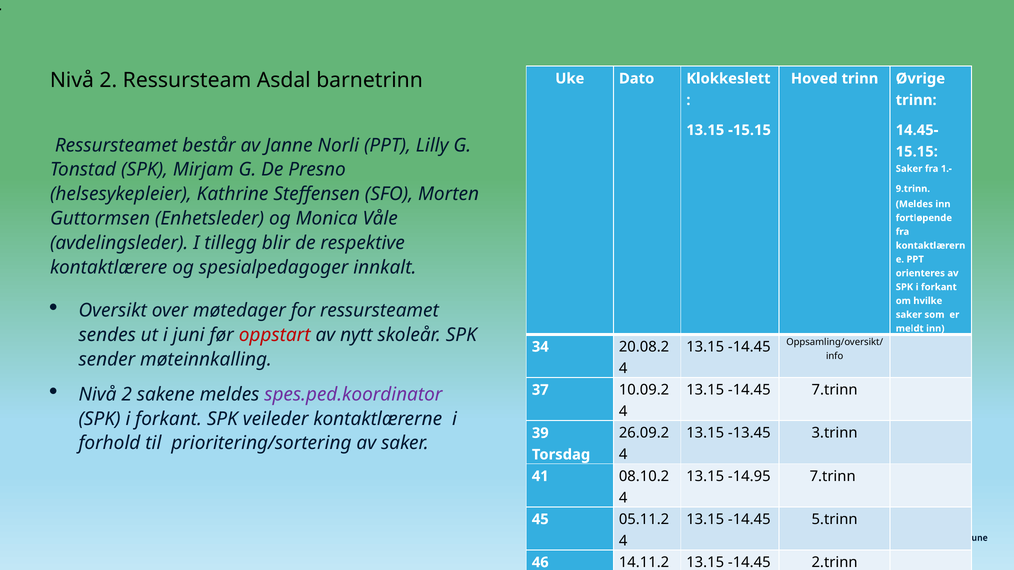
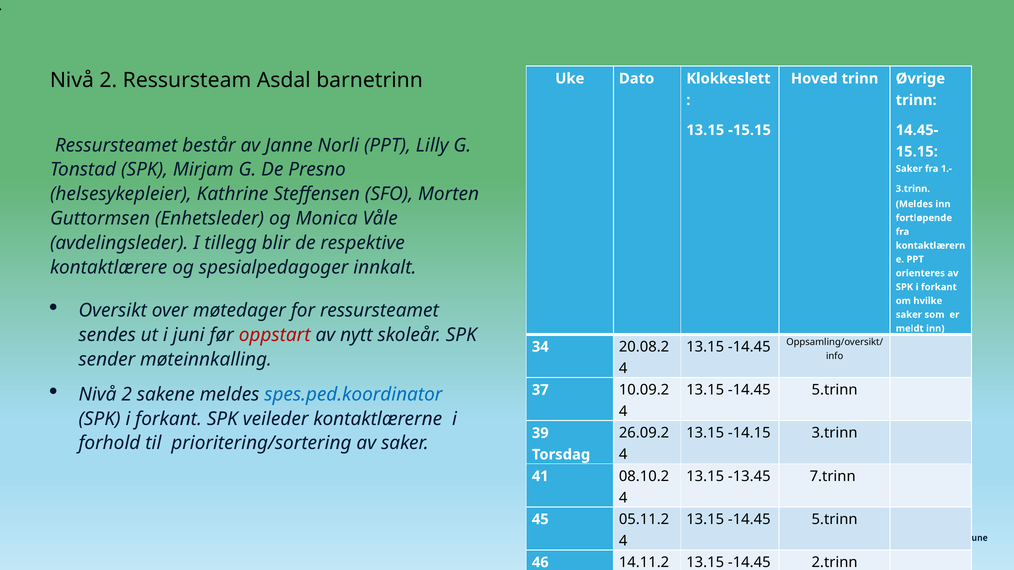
9.trinn: 9.trinn -> 3.trinn (913, 189)
spes.ped.koordinator colour: purple -> blue (353, 395)
7.trinn: 7.trinn -> 5.trinn (835, 390)
-13.45: -13.45 -> -14.15 (749, 433)
-14.95: -14.95 -> -13.45 (749, 476)
